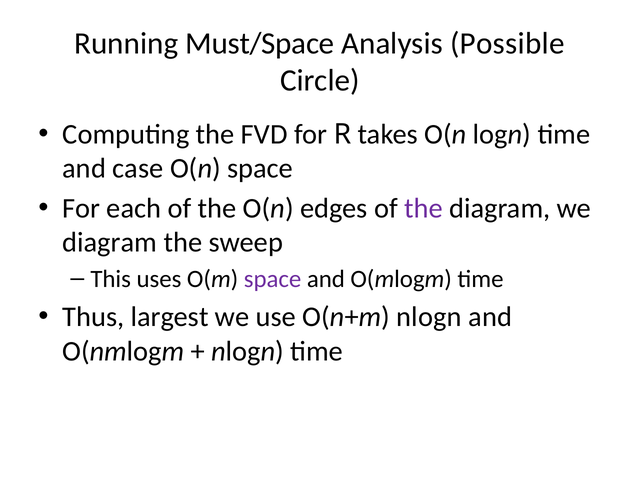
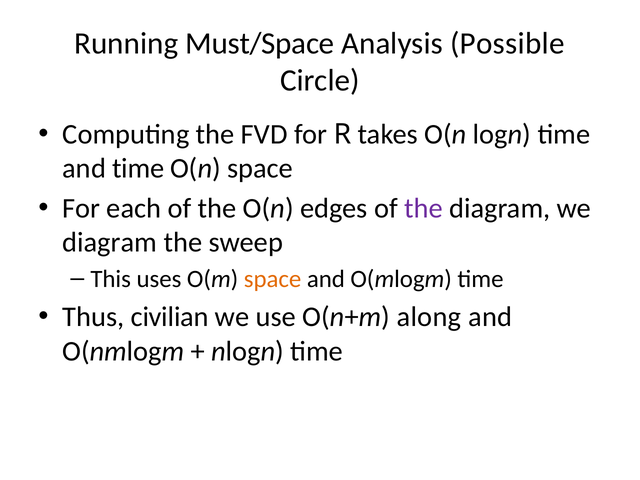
and case: case -> time (138, 168)
space colour: purple -> orange (273, 279)
largest: largest -> civilian (170, 317)
O(n+m nlogn: nlogn -> along (429, 317)
